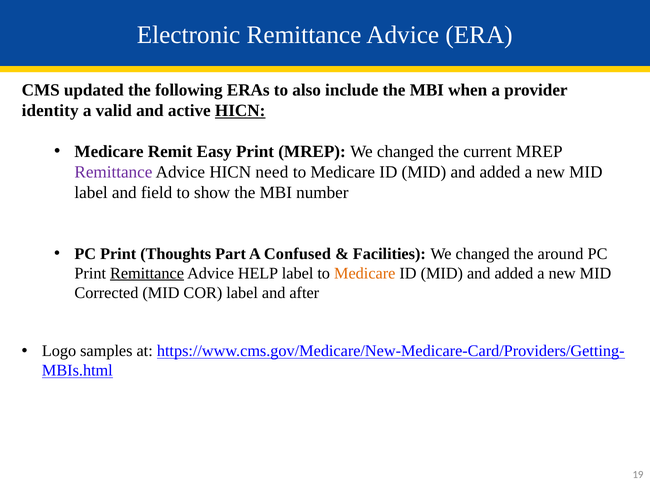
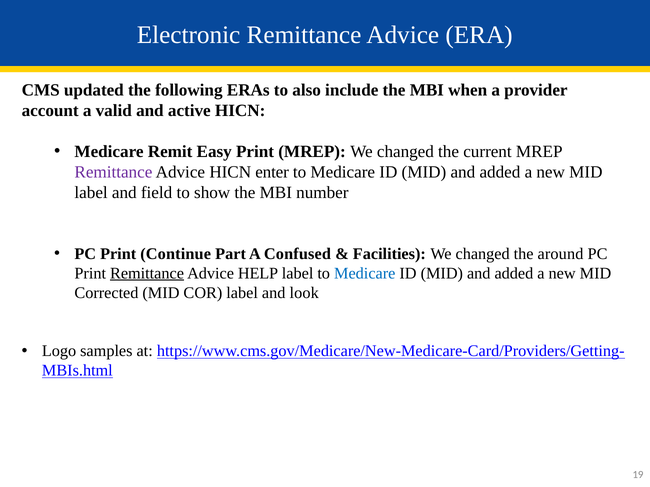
identity: identity -> account (50, 111)
HICN underline: present -> none (240, 111)
need: need -> enter (272, 172)
Thoughts: Thoughts -> Continue (176, 254)
Medicare colour: orange -> blue (365, 273)
after: after -> look (304, 293)
